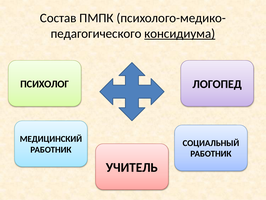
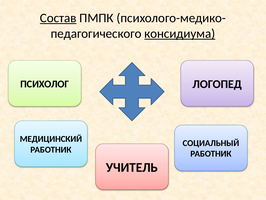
Состав underline: none -> present (58, 18)
